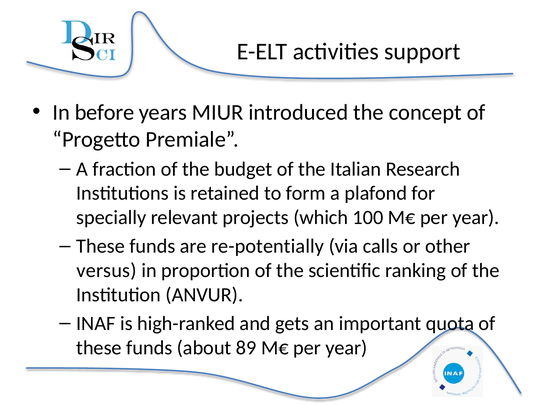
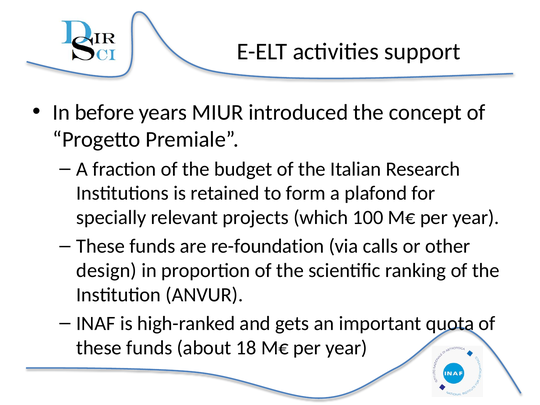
re-potentially: re-potentially -> re-foundation (268, 246)
versus: versus -> design (107, 270)
89: 89 -> 18 (246, 348)
